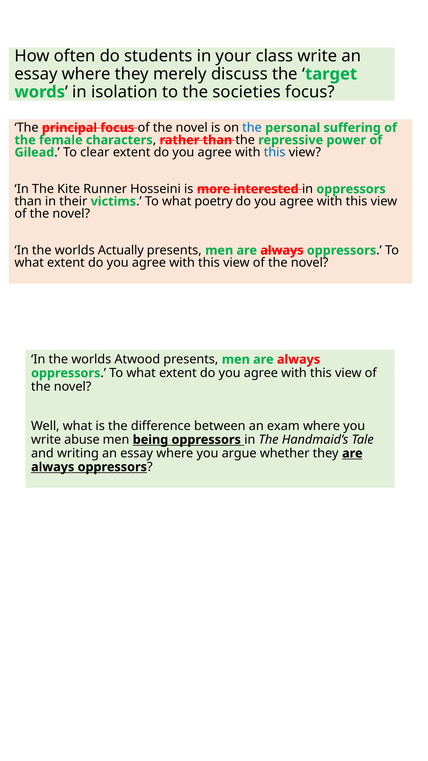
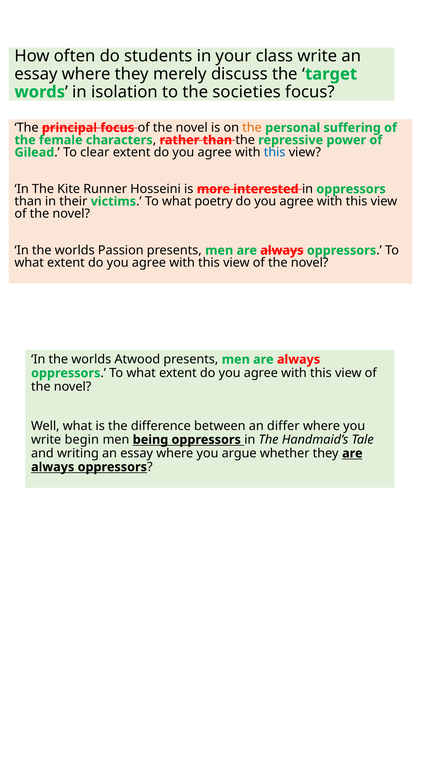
the colour: blue -> orange (252, 128)
Actually: Actually -> Passion (121, 250)
exam: exam -> differ (283, 426)
abuse: abuse -> begin (82, 440)
